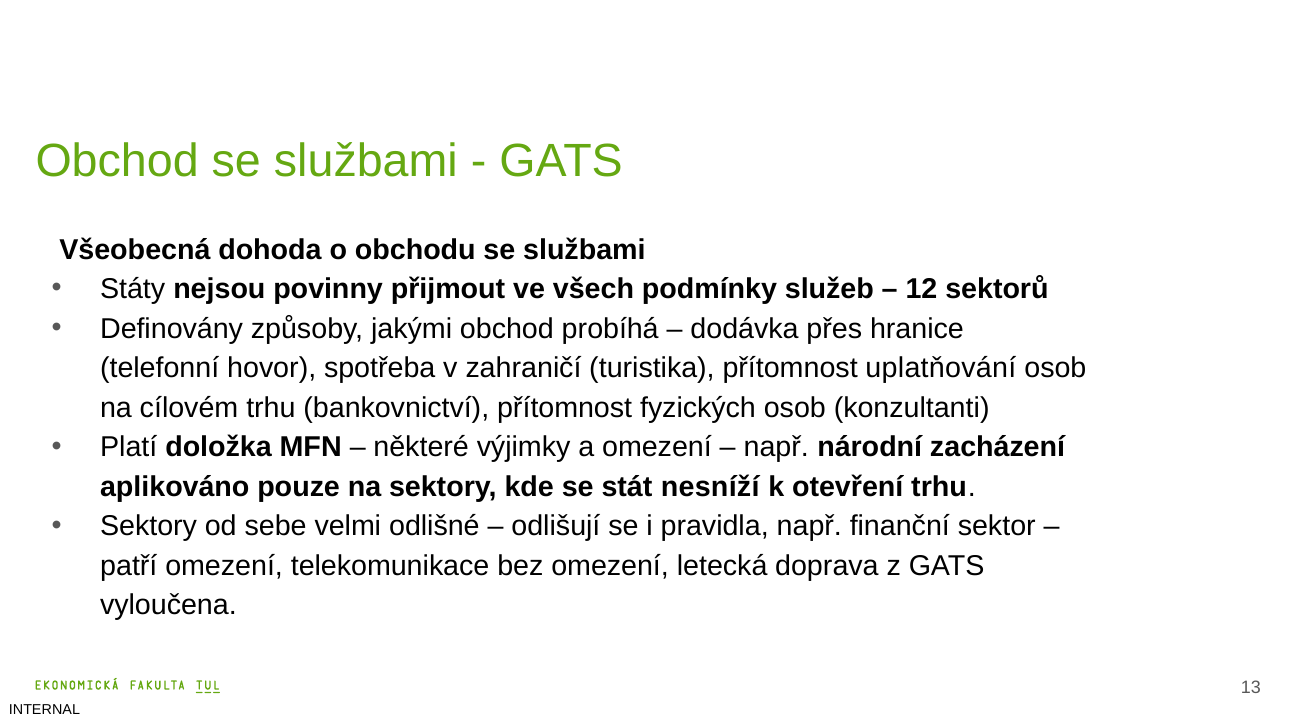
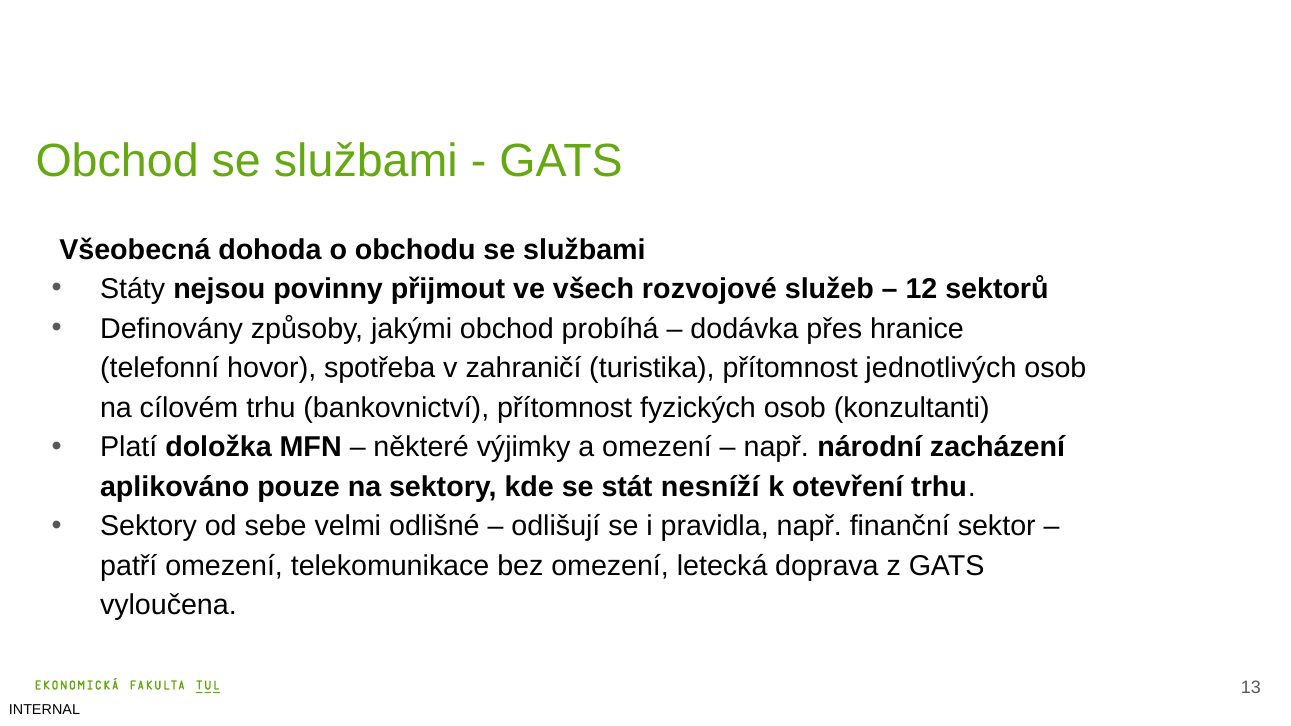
podmínky: podmínky -> rozvojové (709, 289)
uplatňování: uplatňování -> jednotlivých (941, 368)
